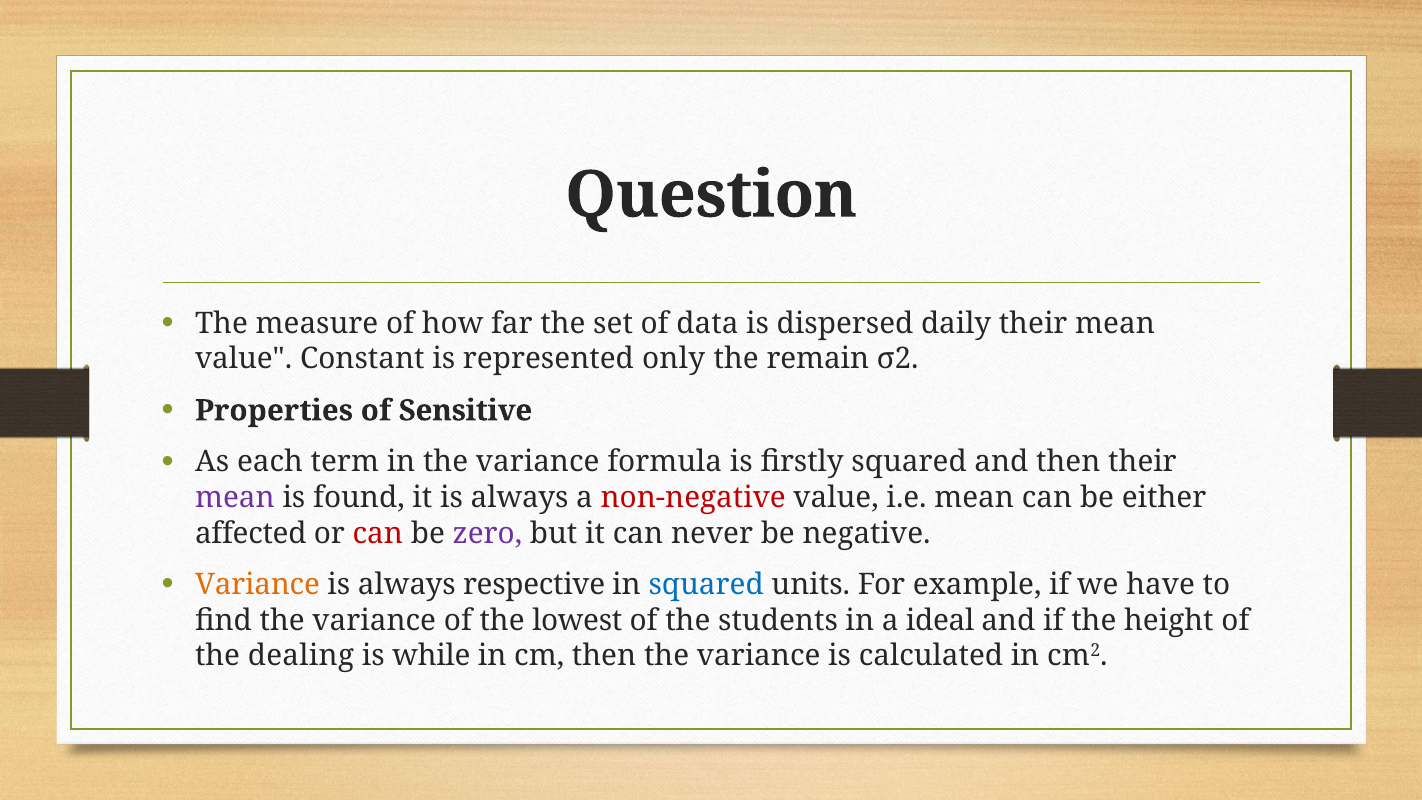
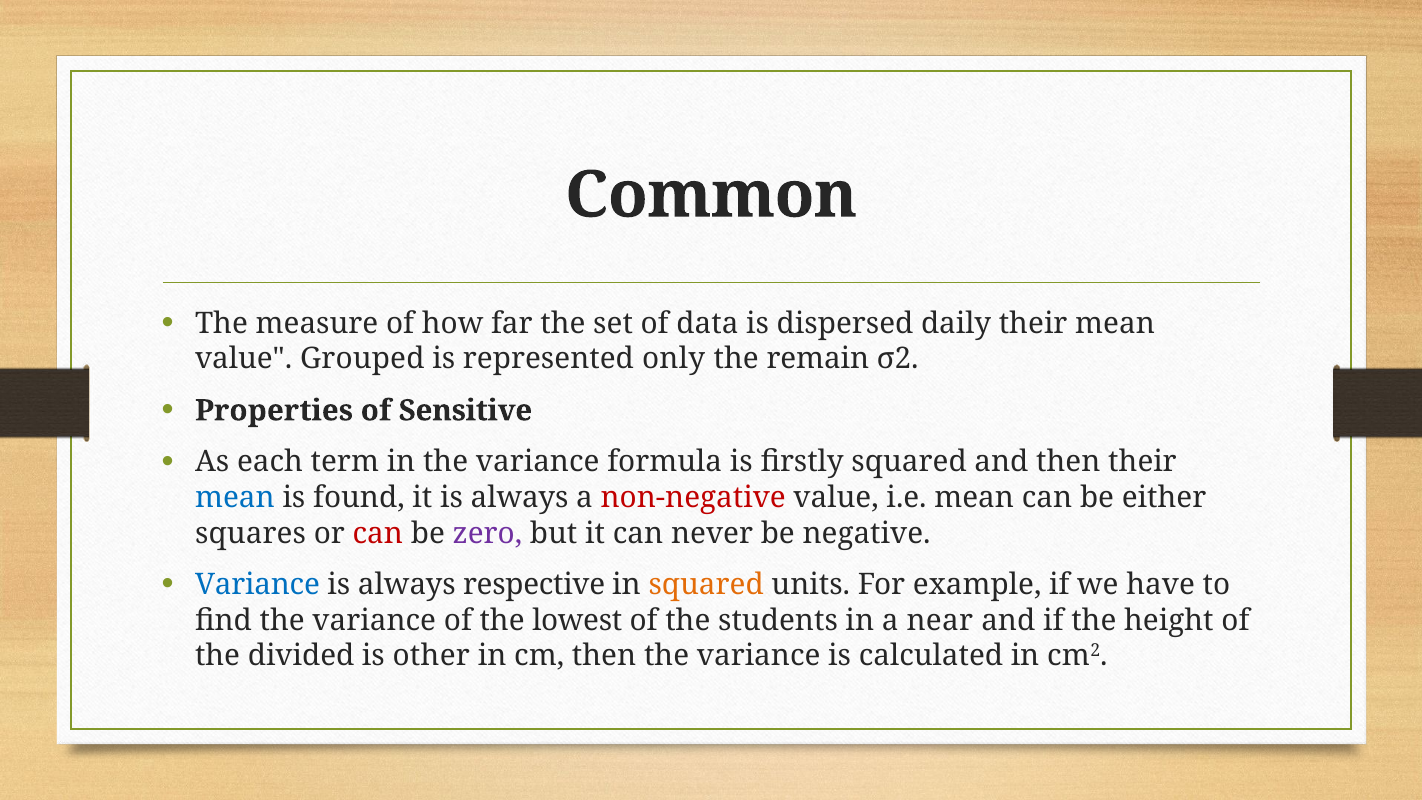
Question: Question -> Common (711, 195)
Constant: Constant -> Grouped (362, 359)
mean colour: purple -> blue (235, 498)
affected: affected -> squares (251, 533)
Variance colour: orange -> blue (257, 585)
squared colour: blue -> orange (706, 585)
ideal: ideal -> near (940, 620)
dealing: dealing -> divided (301, 656)
while: while -> other (431, 656)
